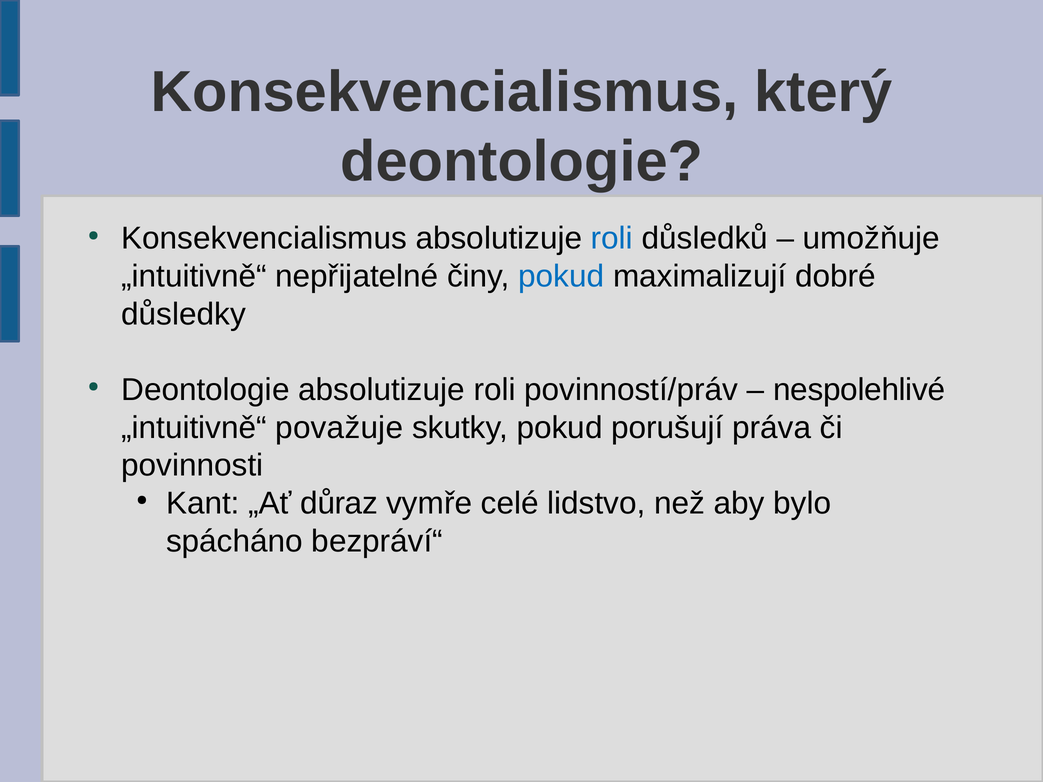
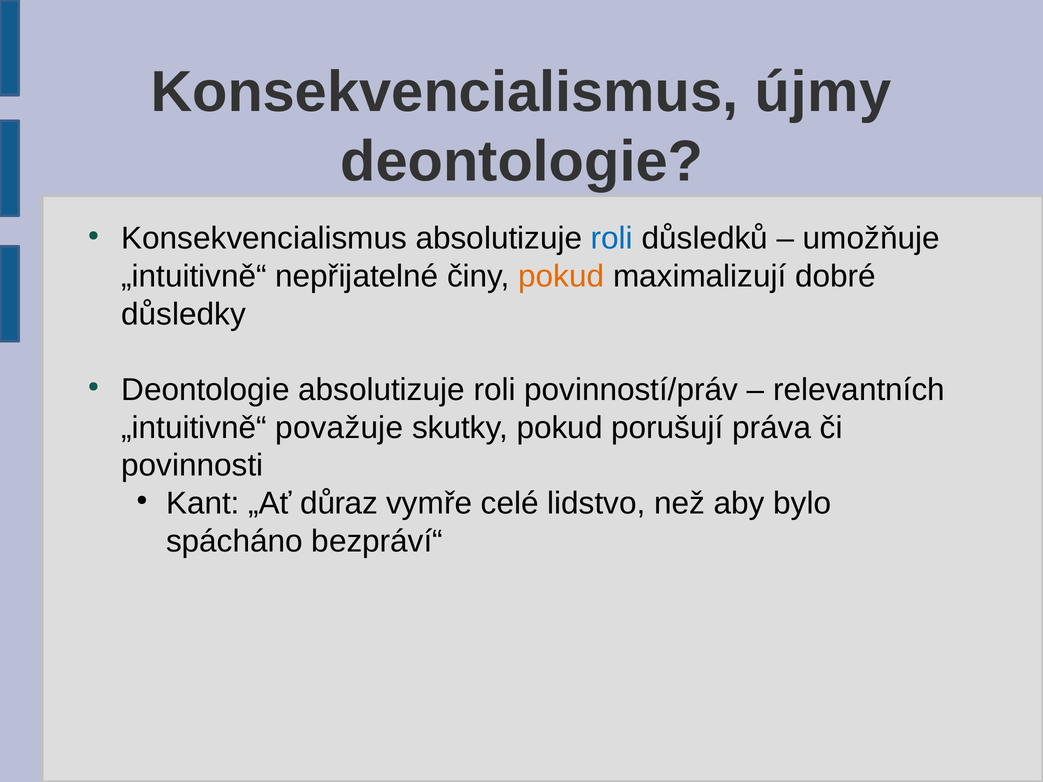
který: který -> újmy (823, 92)
pokud colour: blue -> orange (561, 276)
nespolehlivé: nespolehlivé -> relevantních (859, 390)
